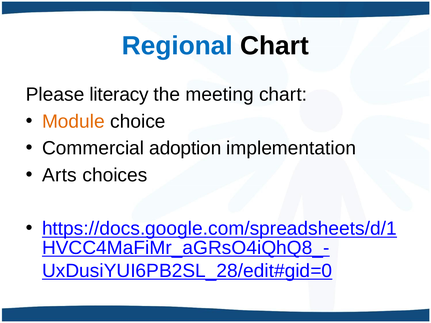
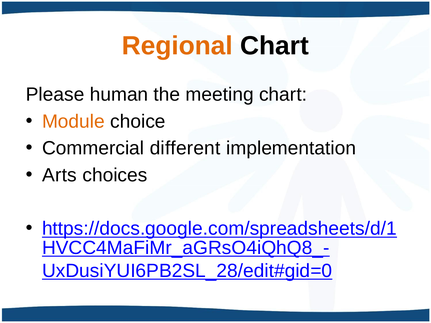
Regional colour: blue -> orange (177, 46)
literacy: literacy -> human (119, 95)
adoption: adoption -> different (185, 148)
